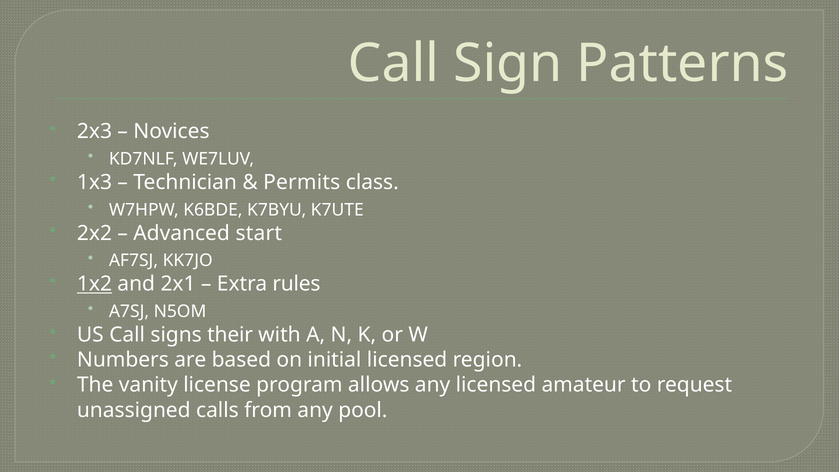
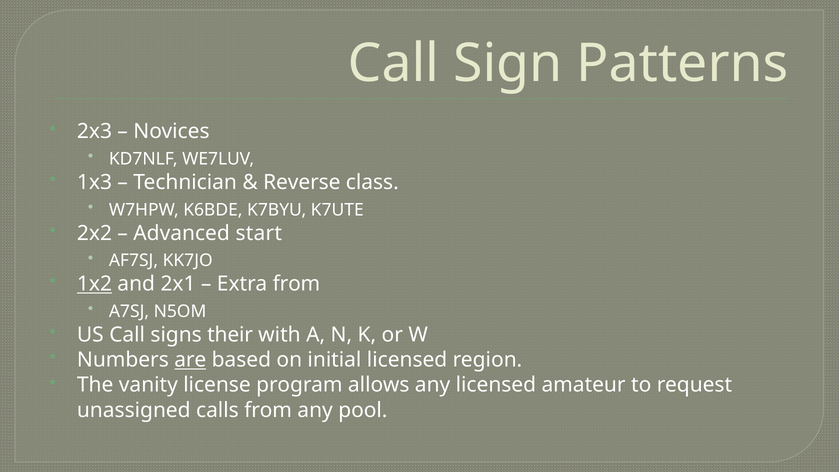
Permits: Permits -> Reverse (302, 182)
Extra rules: rules -> from (296, 284)
are underline: none -> present (190, 360)
